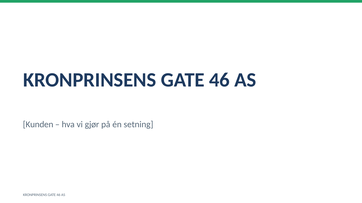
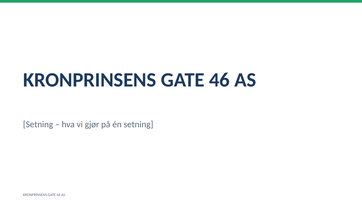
Kunden: Kunden -> Setning (38, 125)
